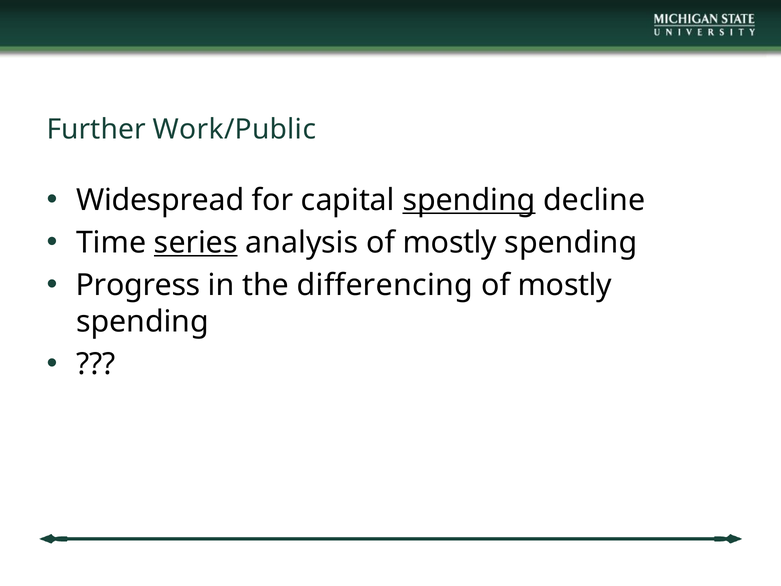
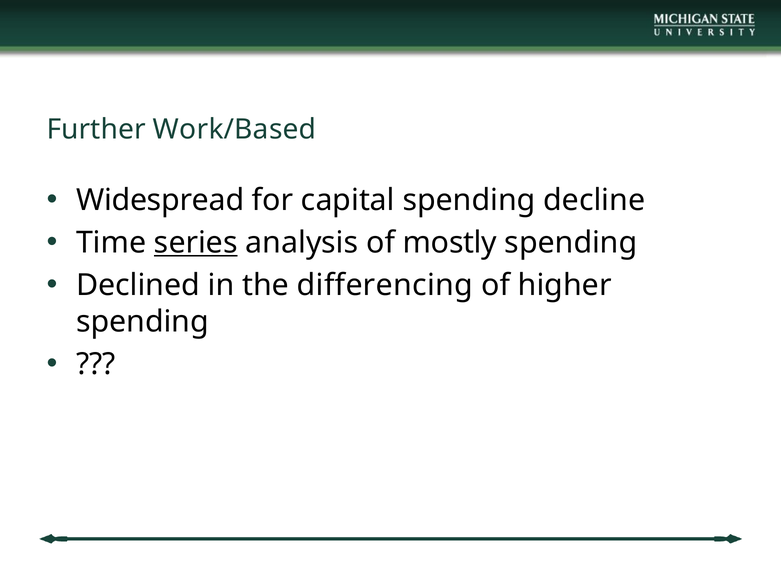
Work/Public: Work/Public -> Work/Based (235, 129)
spending underline: present -> none (469, 200)
Progress: Progress -> Declined (138, 285)
mostly: mostly -> higher (565, 285)
